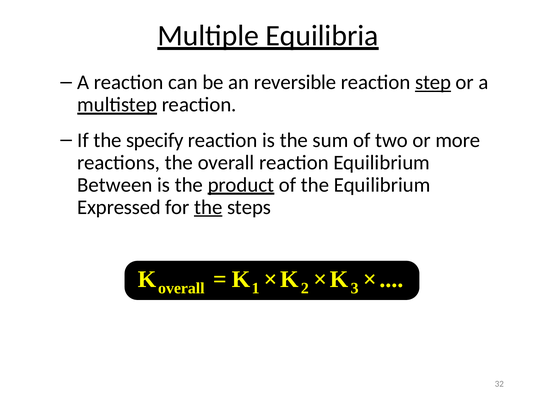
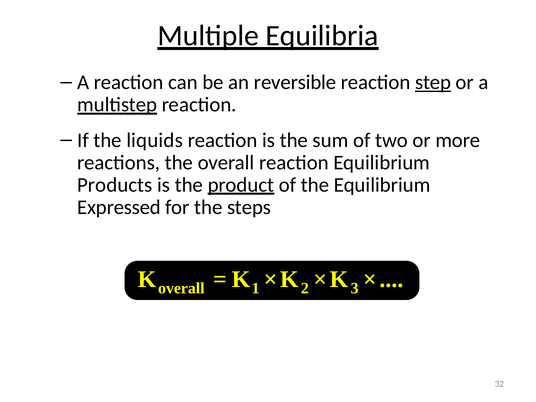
specify: specify -> liquids (155, 140)
Between: Between -> Products (115, 185)
the underline: present -> none (208, 207)
